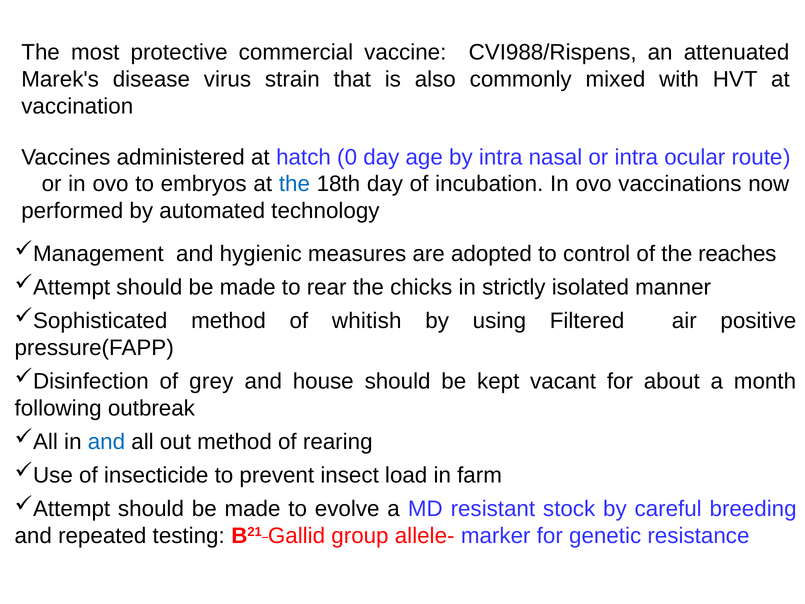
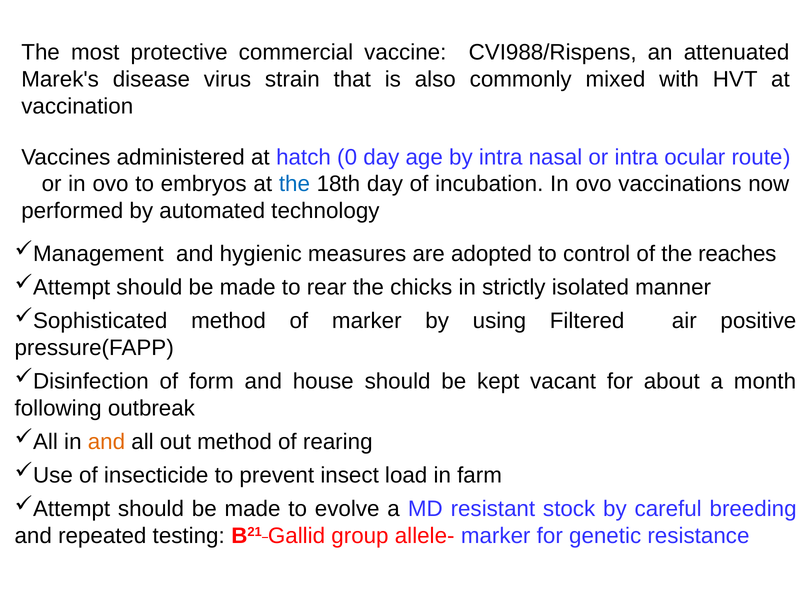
of whitish: whitish -> marker (367, 321)
grey: grey -> form (211, 381)
and colour: blue -> orange (106, 442)
